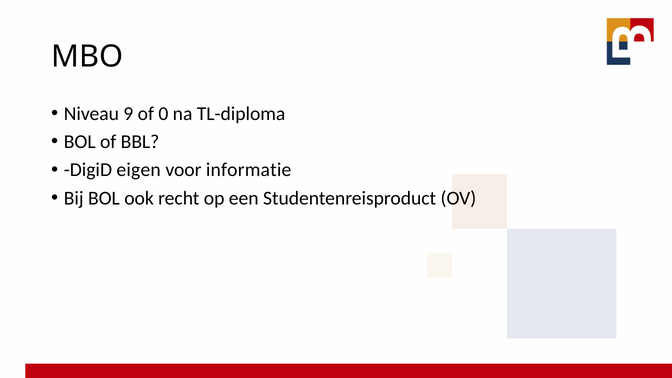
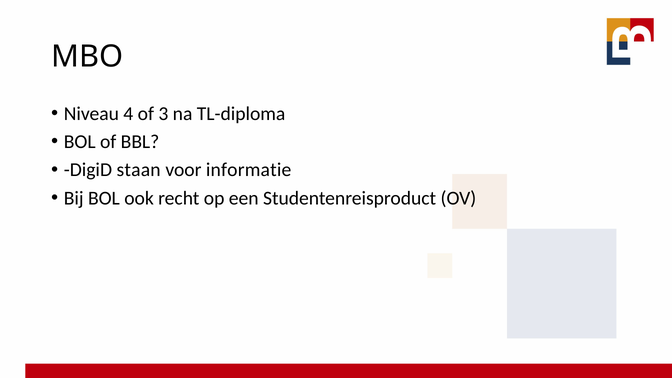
9: 9 -> 4 (128, 114)
0: 0 -> 3 (163, 114)
eigen: eigen -> staan (139, 170)
